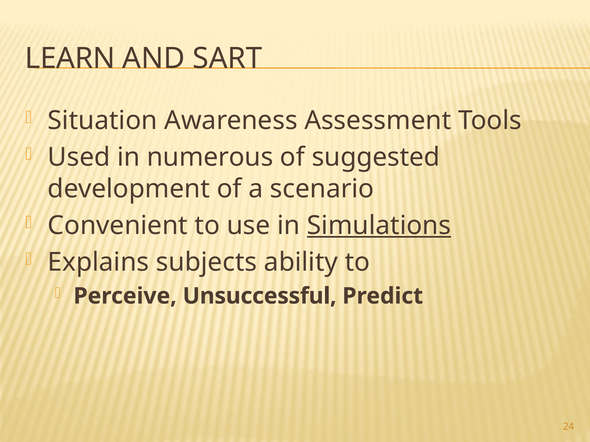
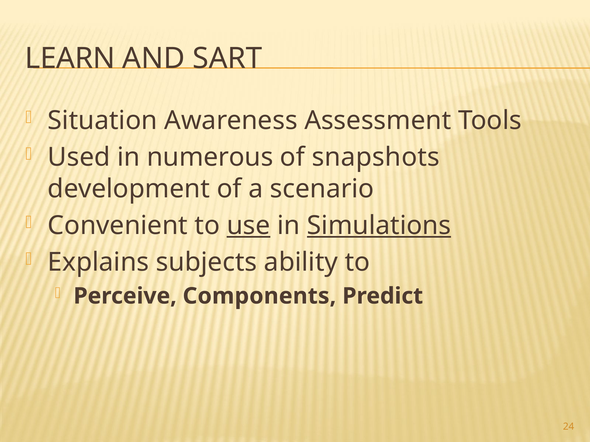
suggested: suggested -> snapshots (376, 158)
use underline: none -> present (249, 226)
Unsuccessful: Unsuccessful -> Components (259, 296)
